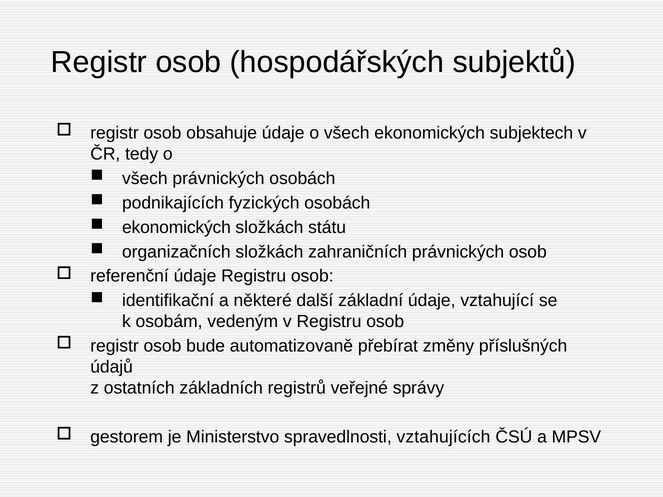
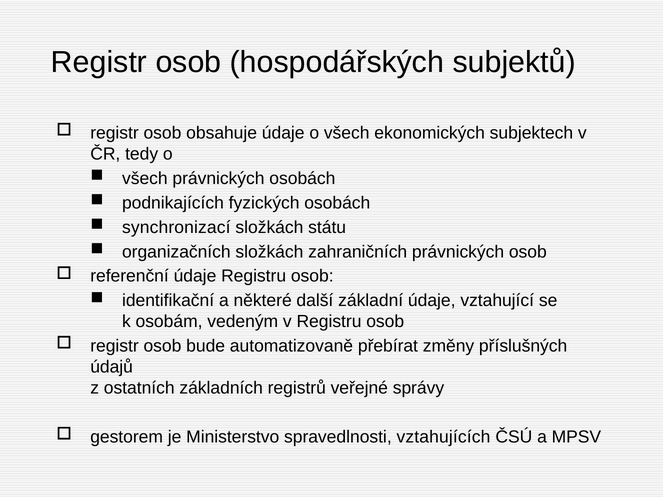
ekonomických: ekonomických -> synchronizací (176, 227)
